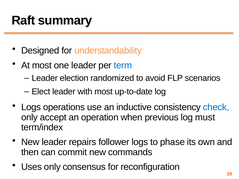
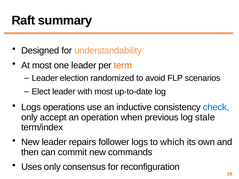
term colour: blue -> orange (123, 65)
must: must -> stale (205, 117)
phase: phase -> which (172, 142)
